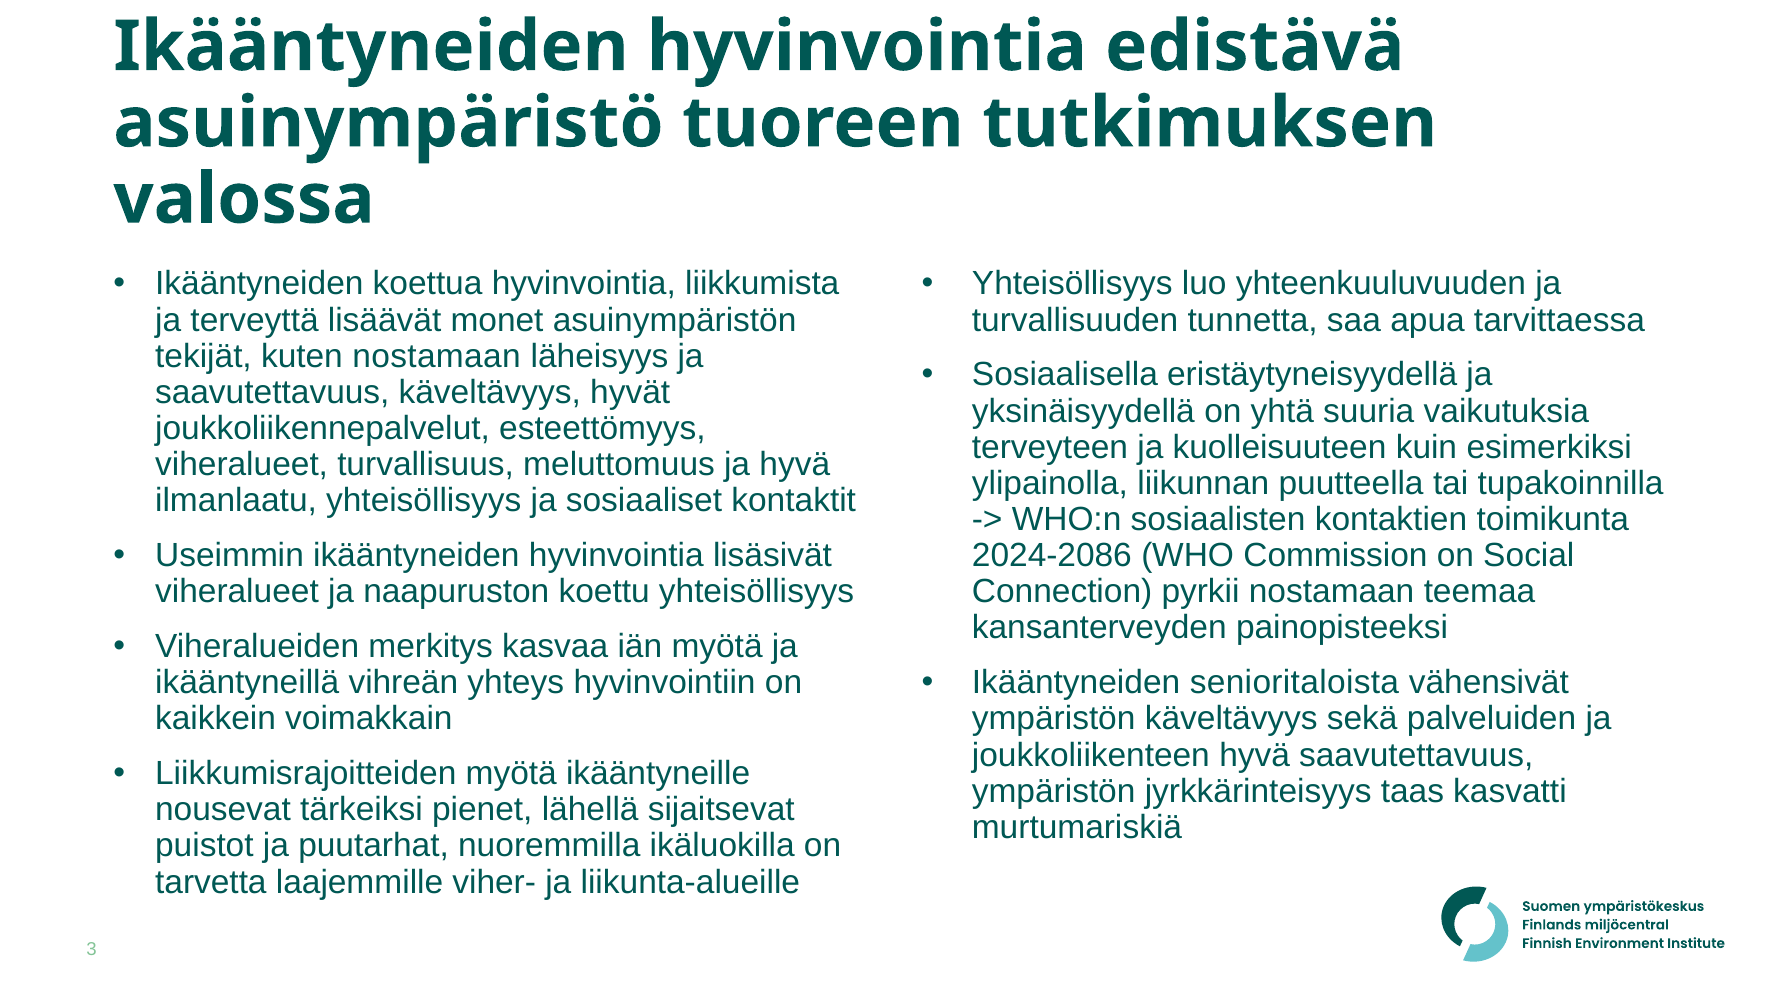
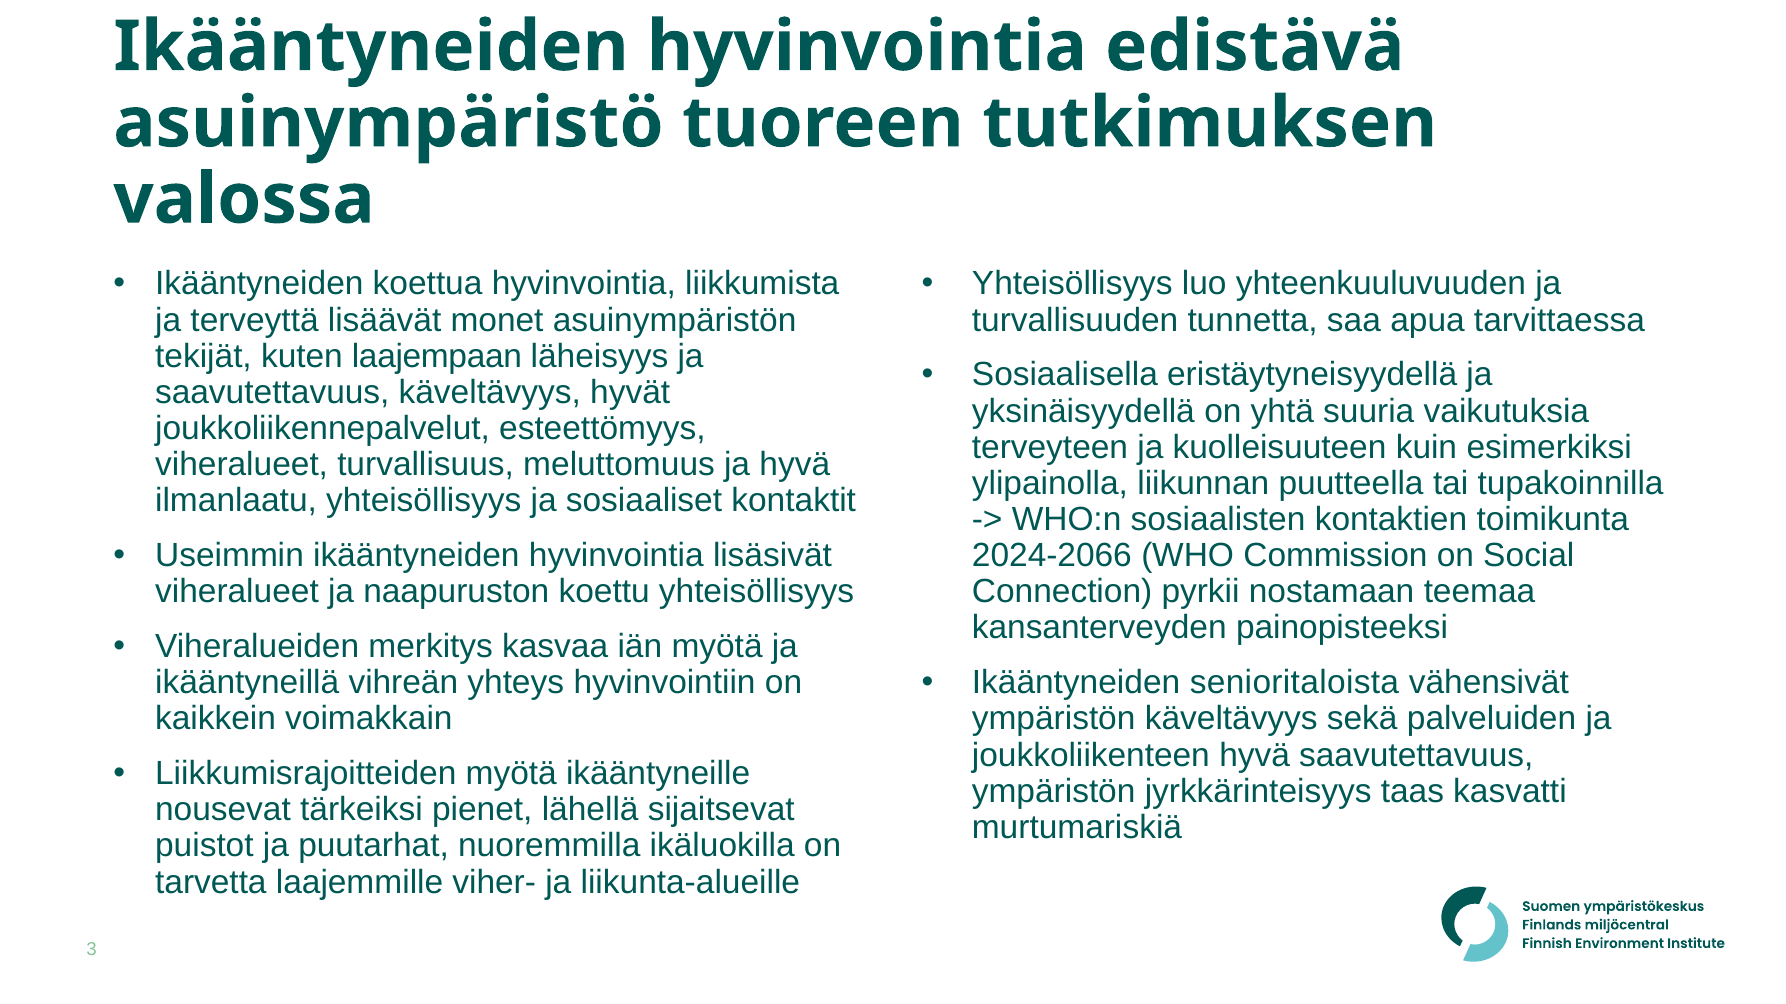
kuten nostamaan: nostamaan -> laajempaan (437, 356)
2024-2086: 2024-2086 -> 2024-2066 (1052, 556)
